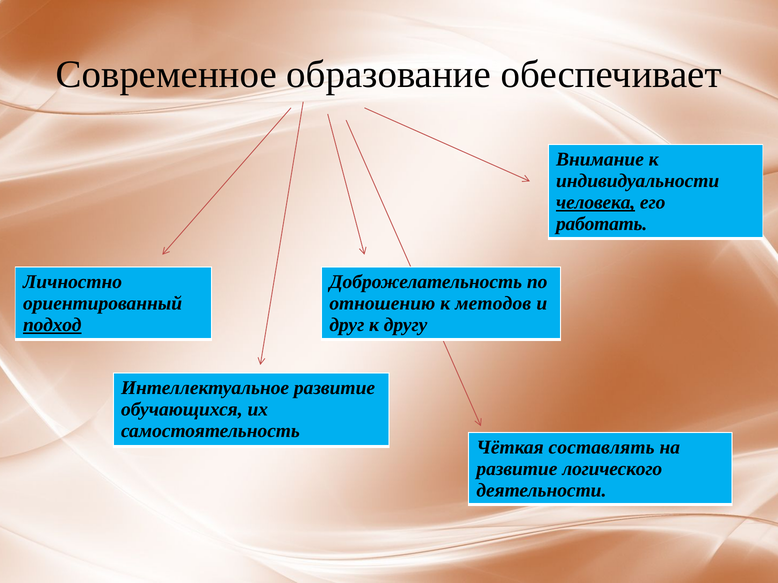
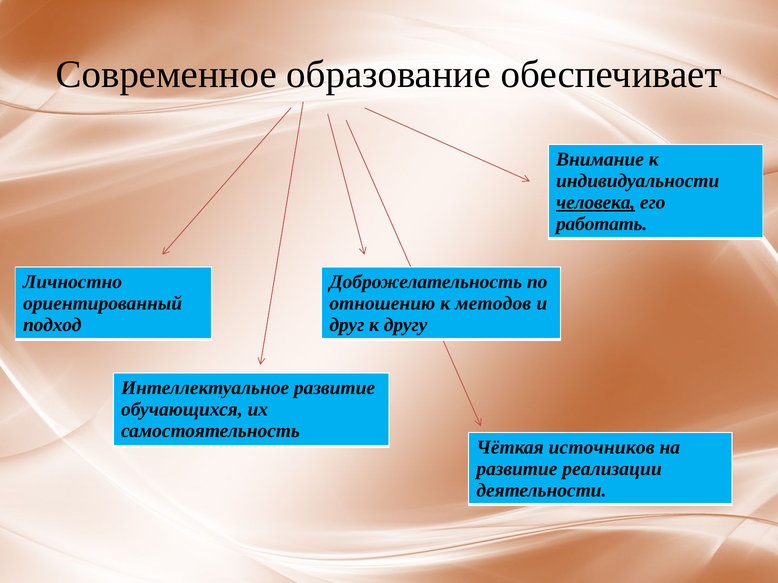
подход underline: present -> none (52, 325)
составлять: составлять -> источников (602, 448)
логического: логического -> реализации (612, 469)
